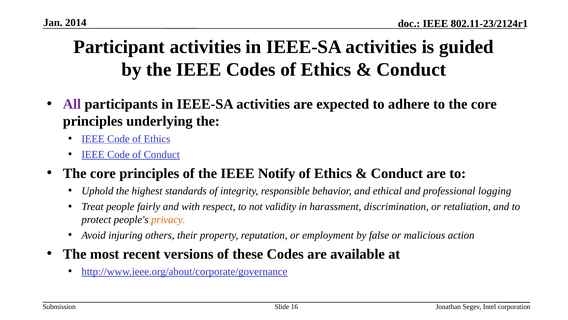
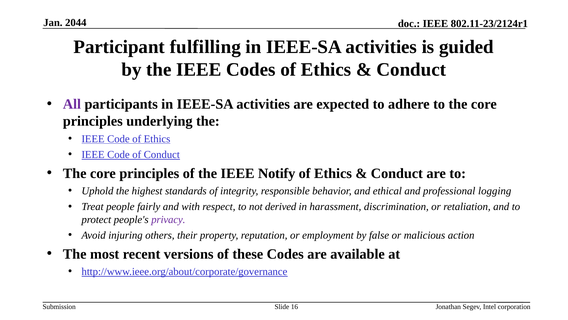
2014: 2014 -> 2044 (76, 23)
Participant activities: activities -> fulfilling (205, 47)
validity: validity -> derived (281, 206)
privacy colour: orange -> purple (168, 219)
